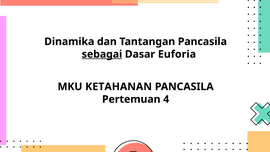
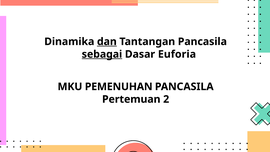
dan underline: none -> present (107, 42)
KETAHANAN: KETAHANAN -> PEMENUHAN (119, 87)
4: 4 -> 2 (166, 99)
